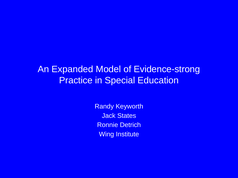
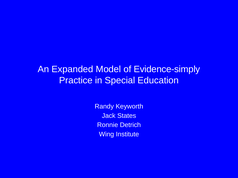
Evidence-strong: Evidence-strong -> Evidence-simply (167, 69)
